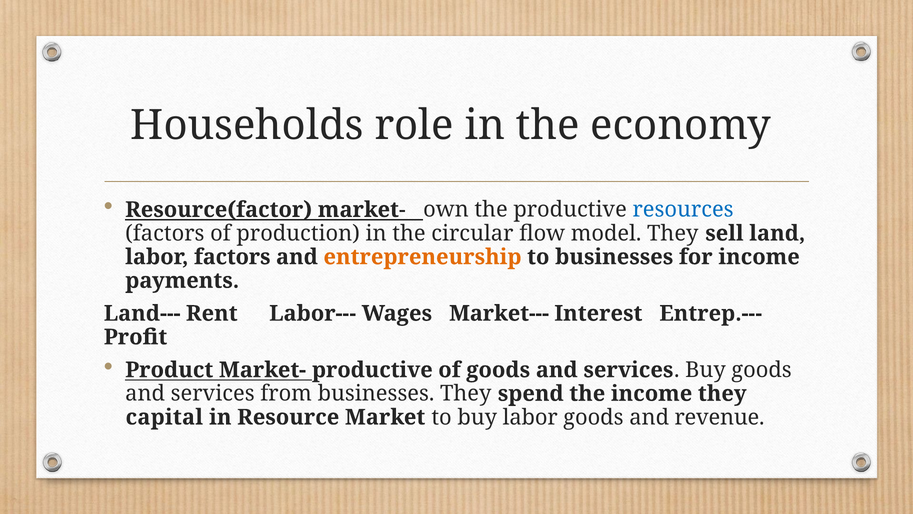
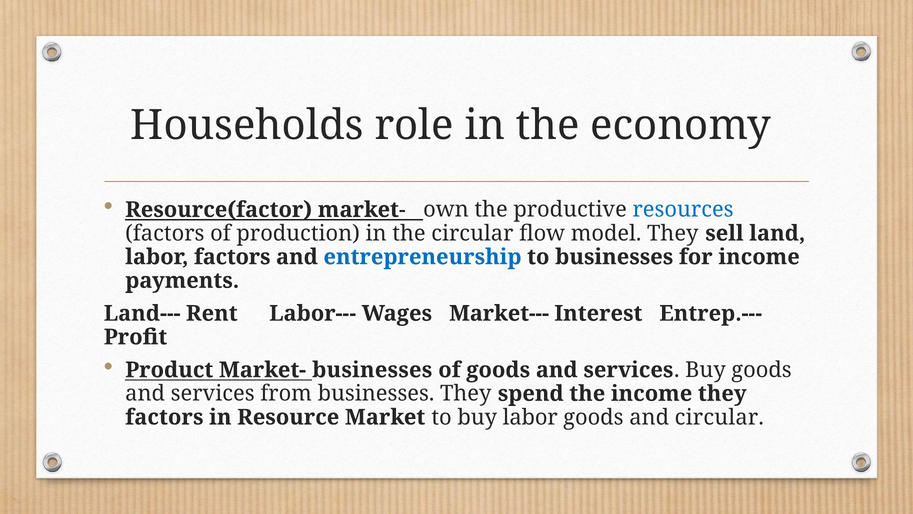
entrepreneurship colour: orange -> blue (423, 257)
Market- productive: productive -> businesses (372, 370)
capital: capital -> factors (164, 417)
and revenue: revenue -> circular (719, 417)
